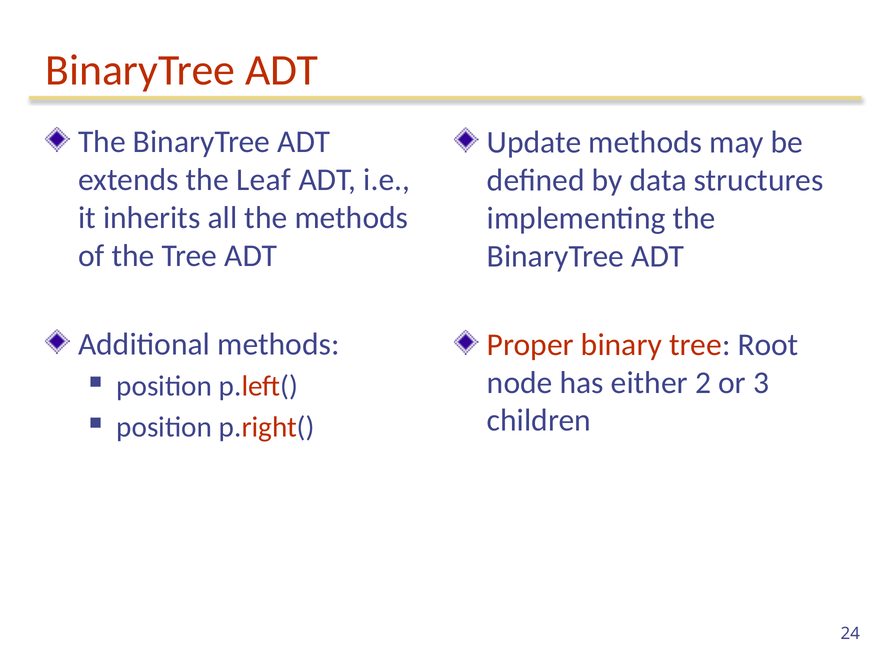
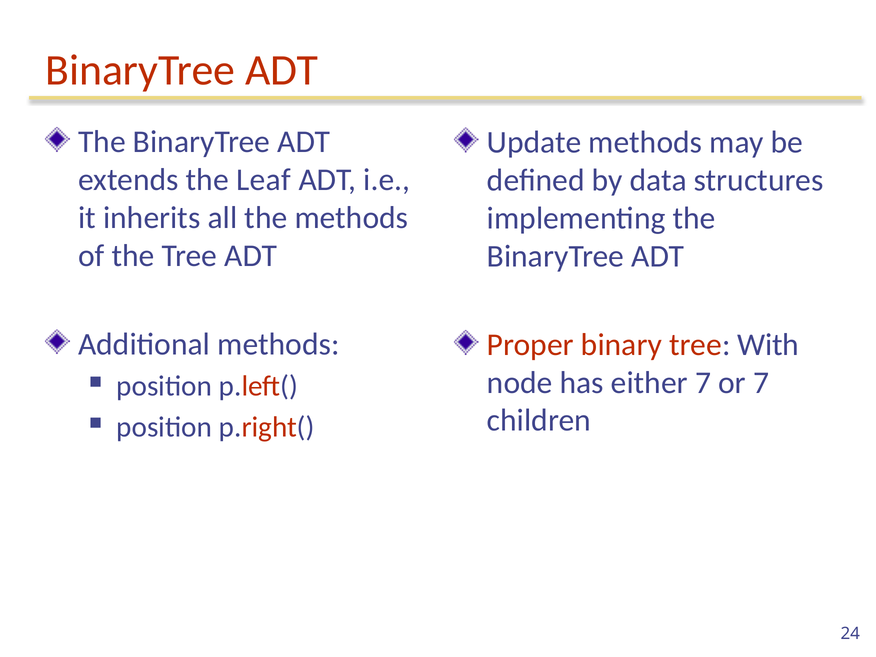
Root: Root -> With (768, 345)
either 2: 2 -> 7 (703, 383)
or 3: 3 -> 7 (761, 383)
